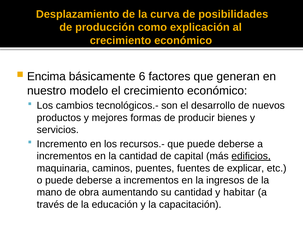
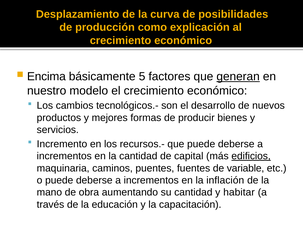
6: 6 -> 5 (142, 77)
generan underline: none -> present (238, 77)
explicar: explicar -> variable (246, 168)
ingresos: ingresos -> inflación (225, 180)
